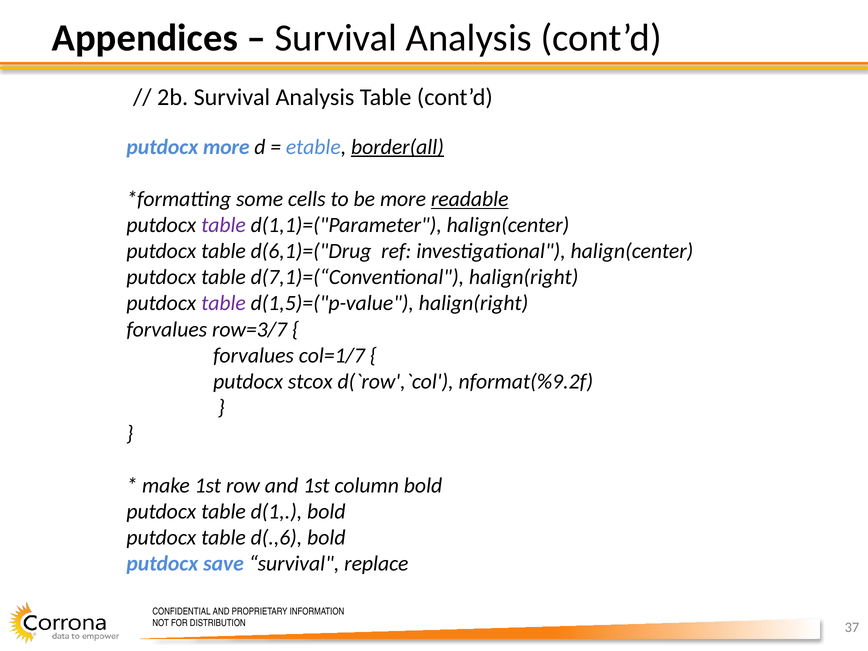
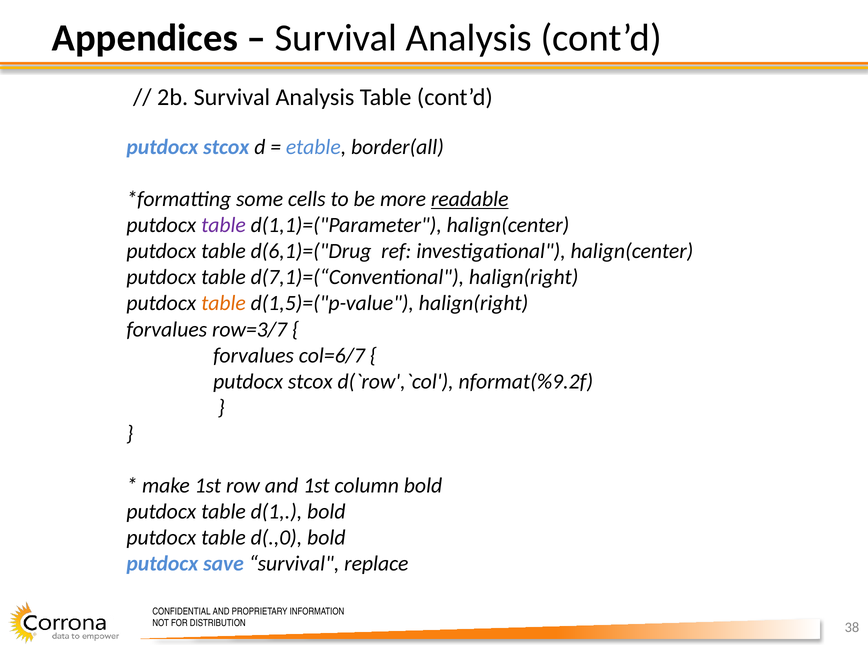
more: more -> stcox (226, 147)
border(all underline: present -> none (397, 147)
table colour: purple -> orange (223, 303)
col=1/7: col=1/7 -> col=6/7 (332, 355)
d(.,6: d(.,6 -> d(.,0 (276, 538)
37: 37 -> 38 (852, 628)
